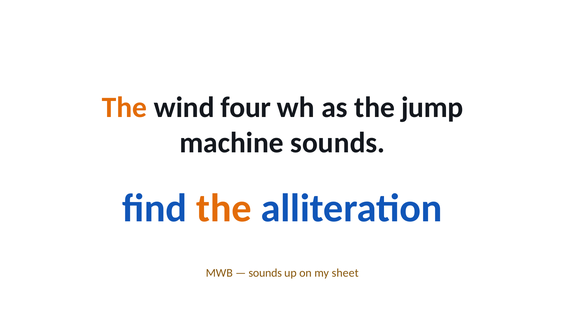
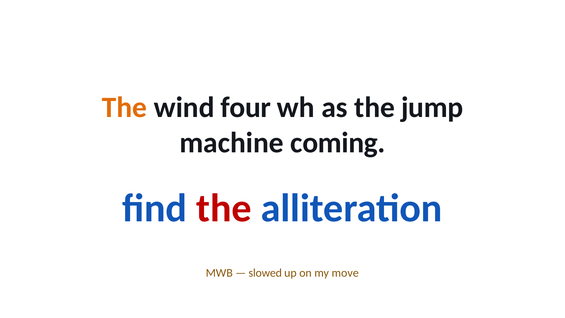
machine sounds: sounds -> coming (338, 143)
the colour: orange -> red (224, 208)
sounds: sounds -> slowed (265, 273)
sheet: sheet -> move (345, 273)
